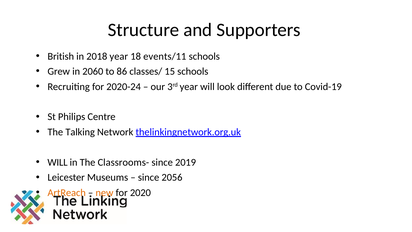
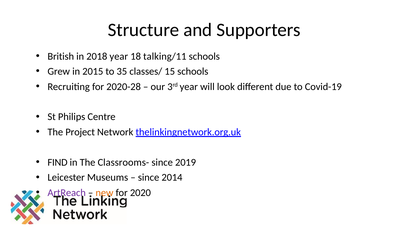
events/11: events/11 -> talking/11 (165, 56)
2060: 2060 -> 2015 (93, 71)
86: 86 -> 35 (122, 71)
2020-24: 2020-24 -> 2020-28 (124, 87)
Talking: Talking -> Project (80, 132)
WILL: WILL -> FIND (58, 162)
2056: 2056 -> 2014 (172, 177)
ArtReach colour: orange -> purple (67, 192)
